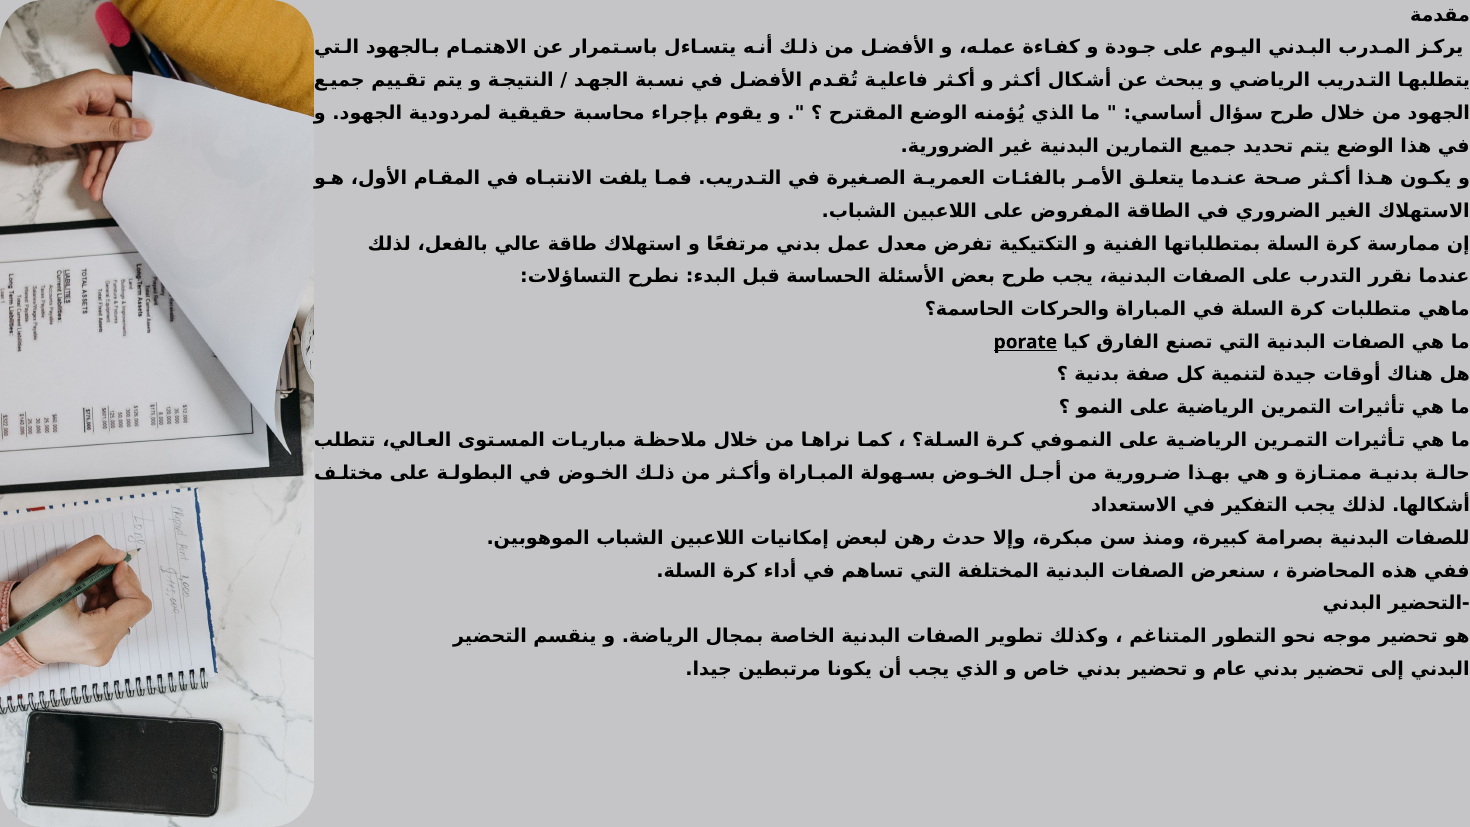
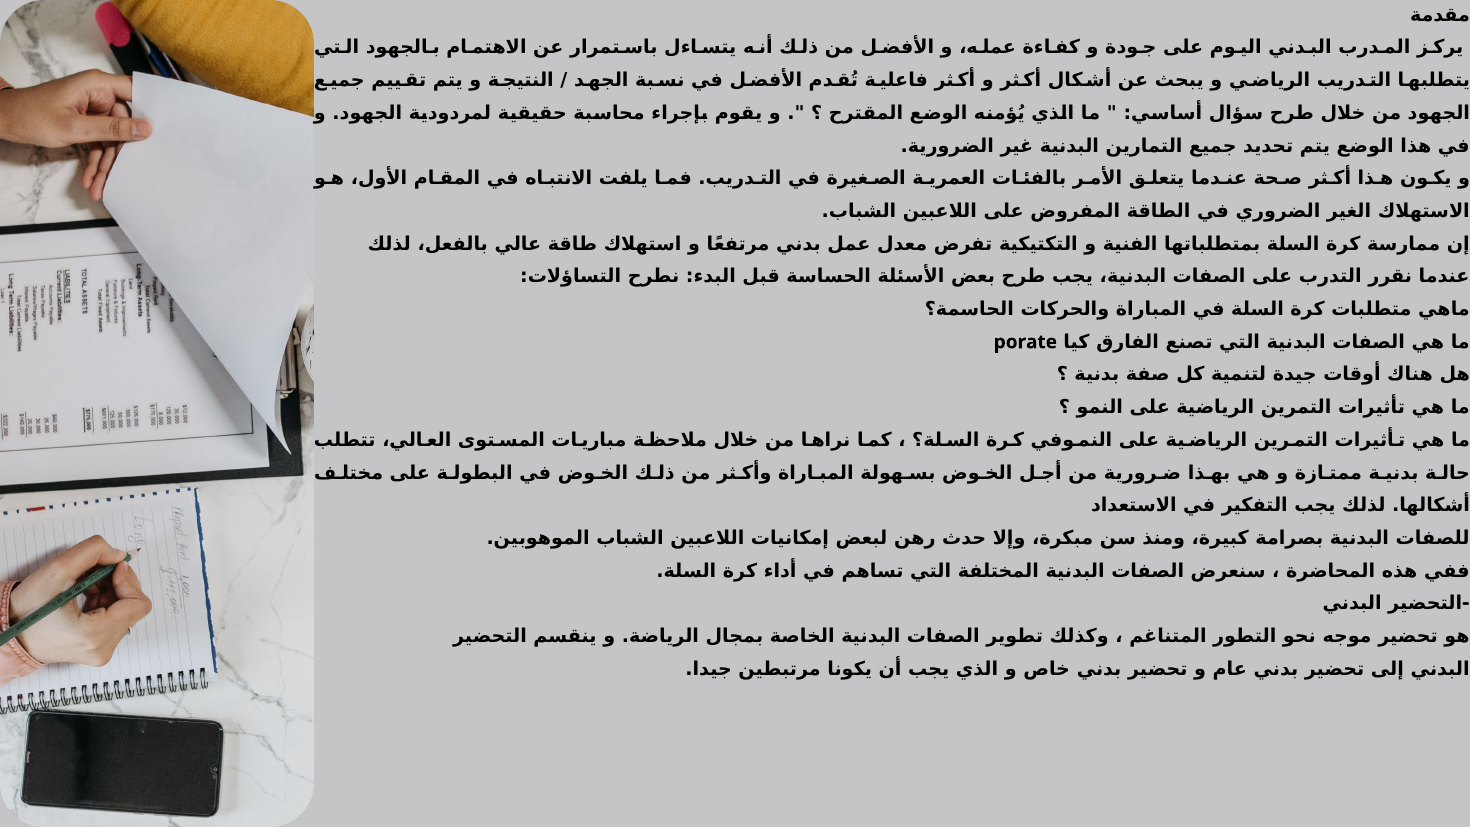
porate underline: present -> none (1025, 342)
